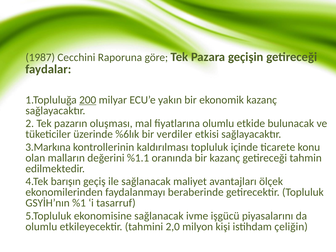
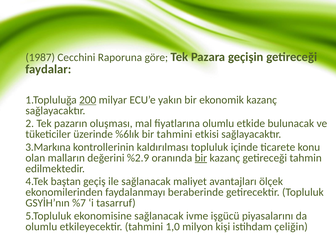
bir verdiler: verdiler -> tahmini (174, 134)
%1.1: %1.1 -> %2.9 (138, 158)
bir underline: none -> present (201, 158)
barışın: barışın -> baştan (66, 181)
%1: %1 -> %7 (79, 203)
2,0: 2,0 -> 1,0 (173, 227)
